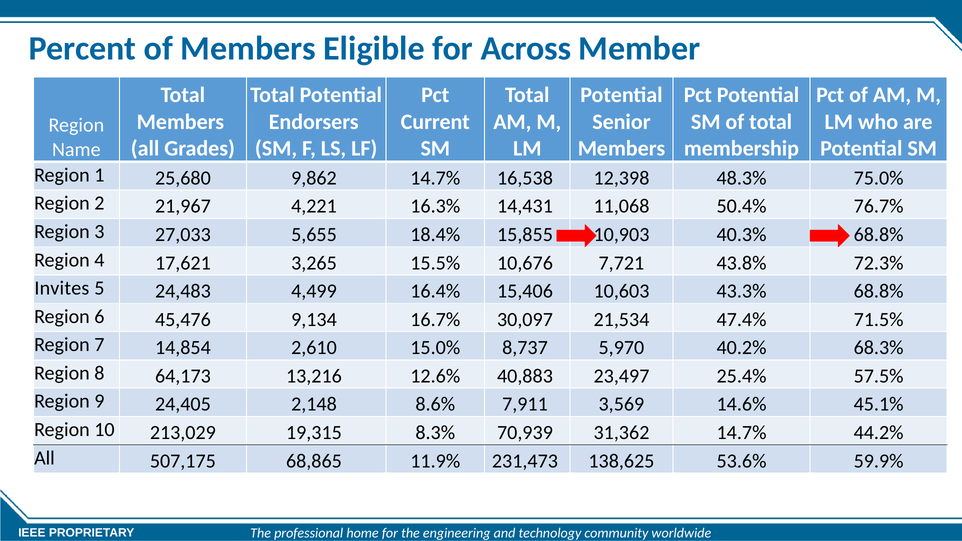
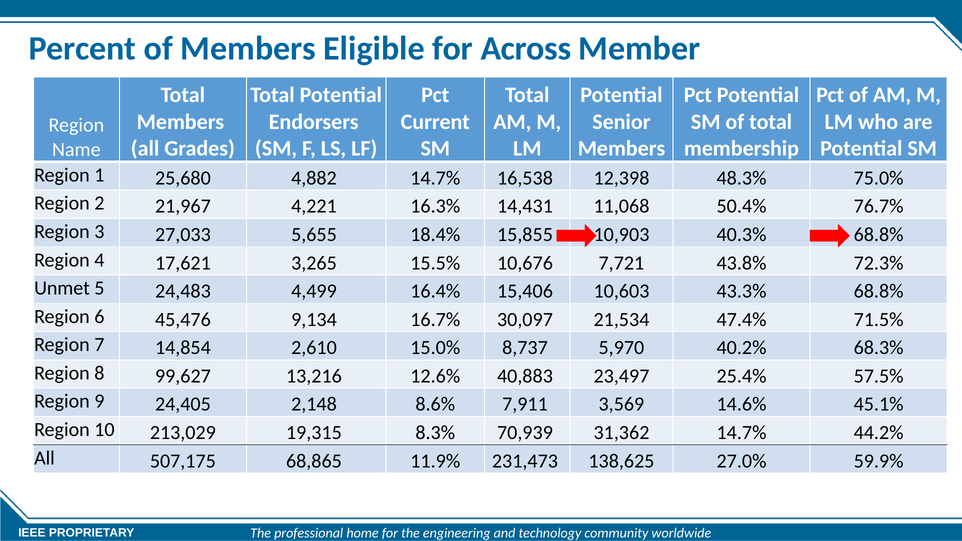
9,862: 9,862 -> 4,882 (314, 178)
Invites: Invites -> Unmet (62, 288)
64,173: 64,173 -> 99,627 (183, 376)
53.6%: 53.6% -> 27.0% (742, 461)
